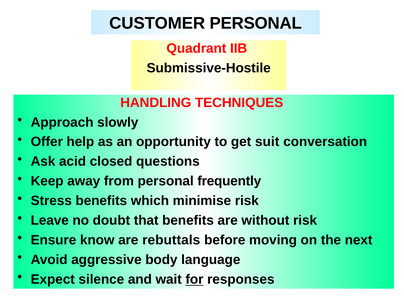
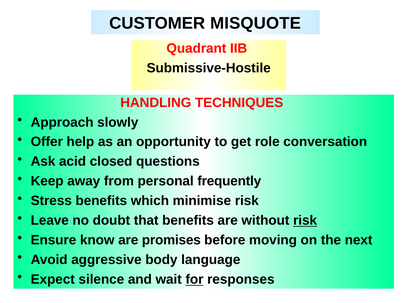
CUSTOMER PERSONAL: PERSONAL -> MISQUOTE (256, 23)
suit: suit -> role (267, 142)
risk underline: none -> present (305, 221)
rebuttals: rebuttals -> promises (171, 240)
